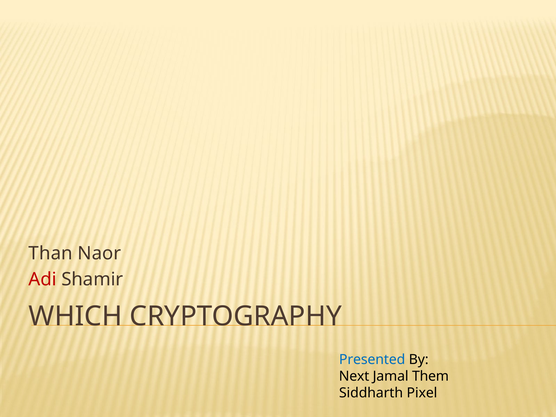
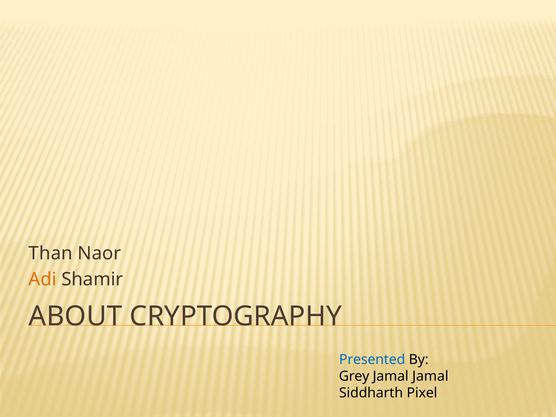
Adi colour: red -> orange (43, 279)
WHICH: WHICH -> ABOUT (75, 316)
Next: Next -> Grey (354, 376)
Jamal Them: Them -> Jamal (430, 376)
